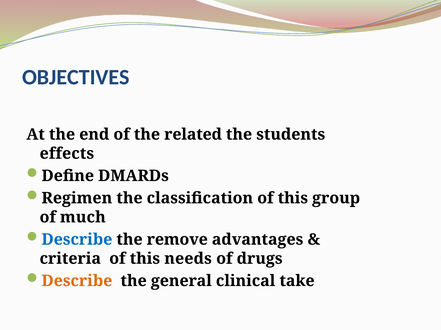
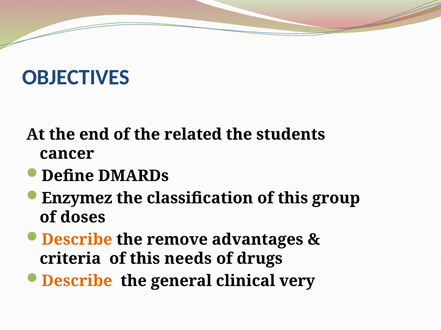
effects: effects -> cancer (67, 154)
Regimen: Regimen -> Enzymez (77, 199)
much: much -> doses (83, 218)
Describe colour: blue -> orange (77, 240)
take: take -> very (297, 281)
